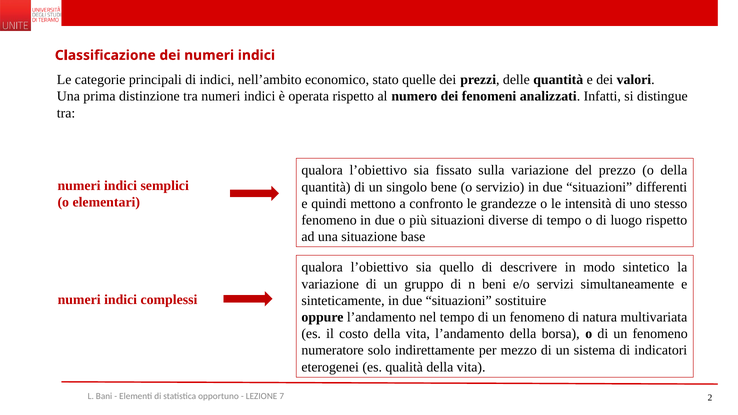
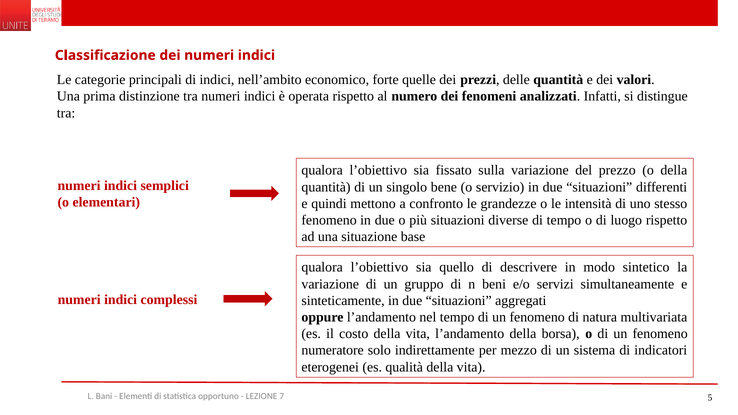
stato: stato -> forte (386, 80)
sostituire: sostituire -> aggregati (521, 301)
2: 2 -> 5 (710, 398)
